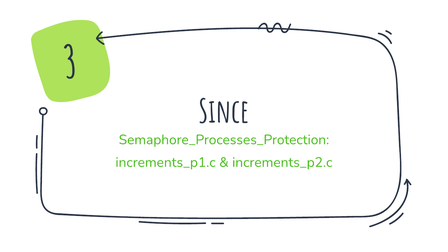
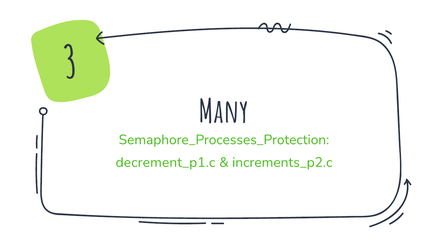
Since: Since -> Many (224, 112)
increments_p1.c: increments_p1.c -> decrement_p1.c (165, 162)
